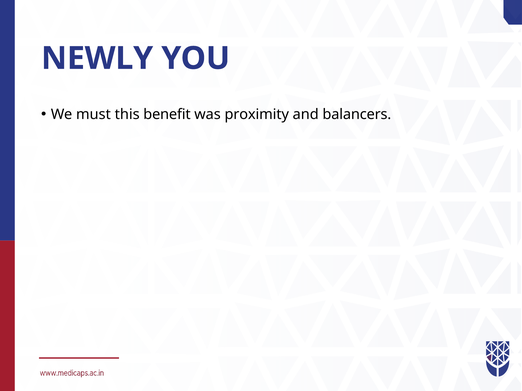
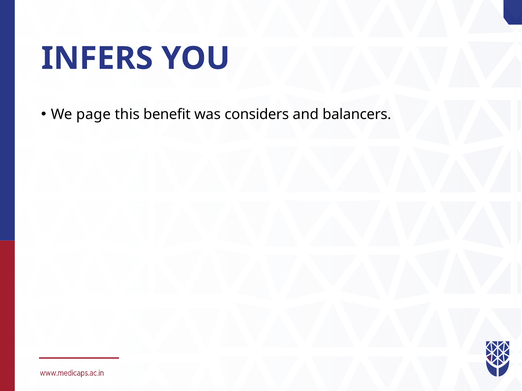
NEWLY: NEWLY -> INFERS (97, 58)
must: must -> page (93, 115)
proximity: proximity -> considers (257, 115)
